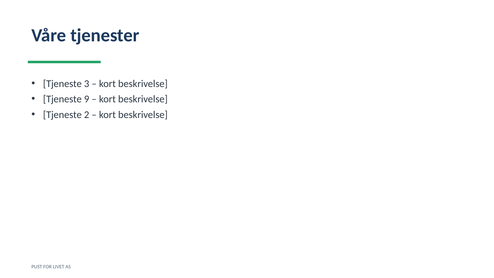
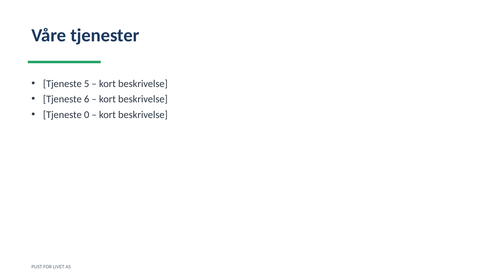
3: 3 -> 5 (87, 84)
9: 9 -> 6 (87, 99)
2: 2 -> 0 (87, 115)
